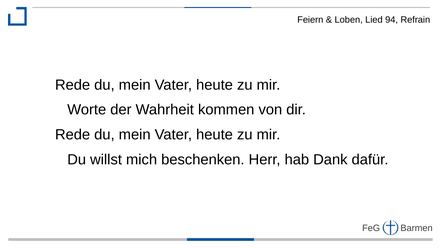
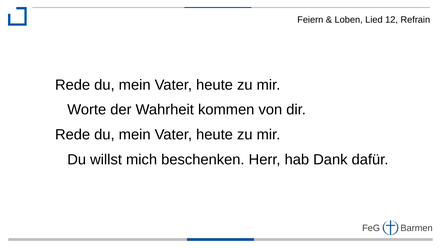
94: 94 -> 12 (392, 20)
